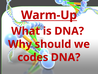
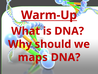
codes: codes -> maps (33, 57)
